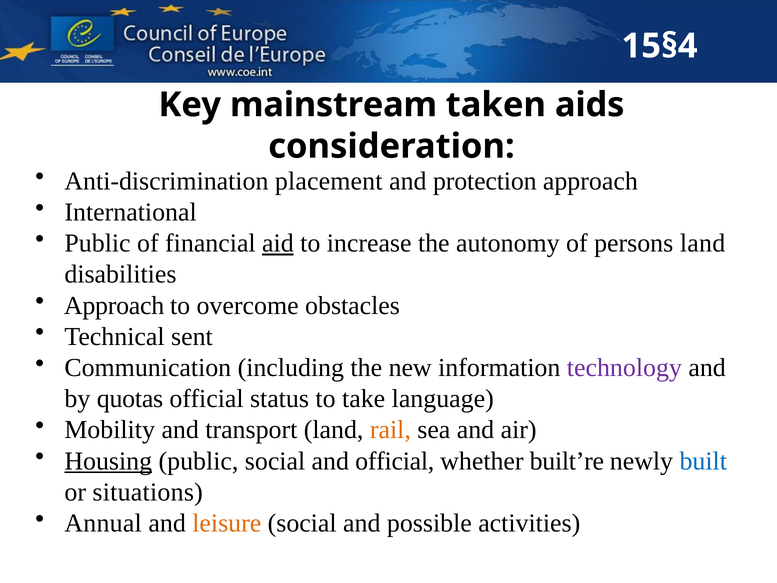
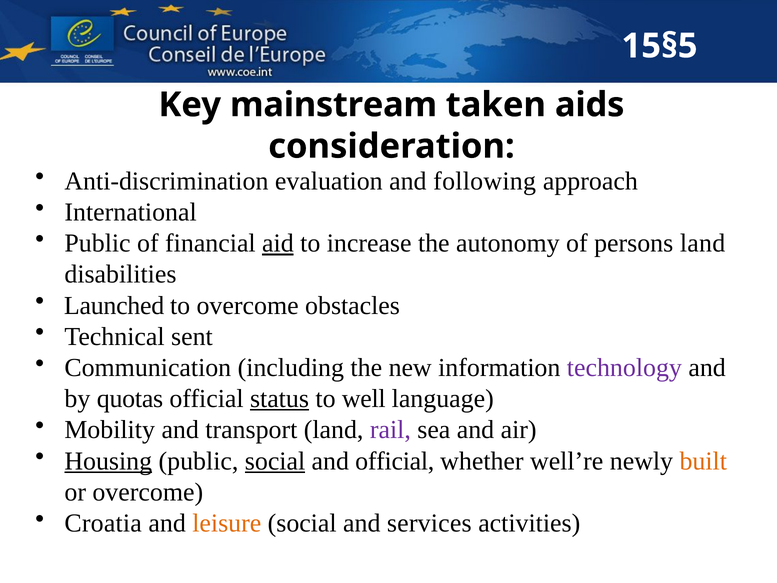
15§4: 15§4 -> 15§5 (660, 46)
placement: placement -> evaluation (329, 181)
protection: protection -> following (485, 181)
Approach: Approach -> Launched (114, 305)
status underline: none -> present (279, 399)
take: take -> well (364, 399)
rail colour: orange -> purple (390, 430)
social underline: none -> present (275, 461)
built’re: built’re -> well’re (567, 461)
built colour: blue -> orange (703, 461)
or situations: situations -> overcome (148, 492)
Annual: Annual -> Croatia (103, 523)
possible: possible -> services (429, 523)
